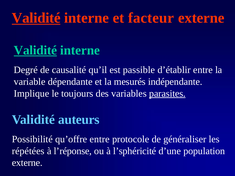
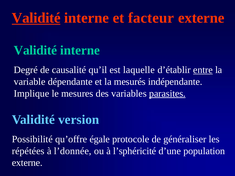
Validité underline: present -> none (35, 50)
passible: passible -> laquelle (139, 70)
entre underline: none -> present (203, 70)
toujours: toujours -> mesures (77, 93)
auteurs: auteurs -> version (79, 119)
qu’offre entre: entre -> égale (100, 139)
l’réponse: l’réponse -> l’donnée (73, 151)
